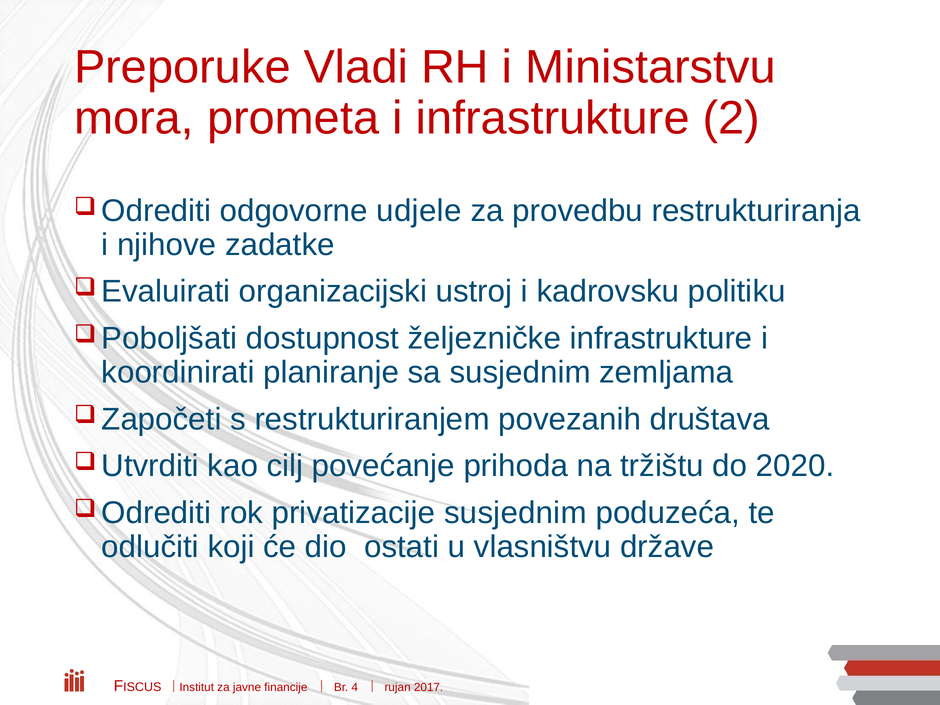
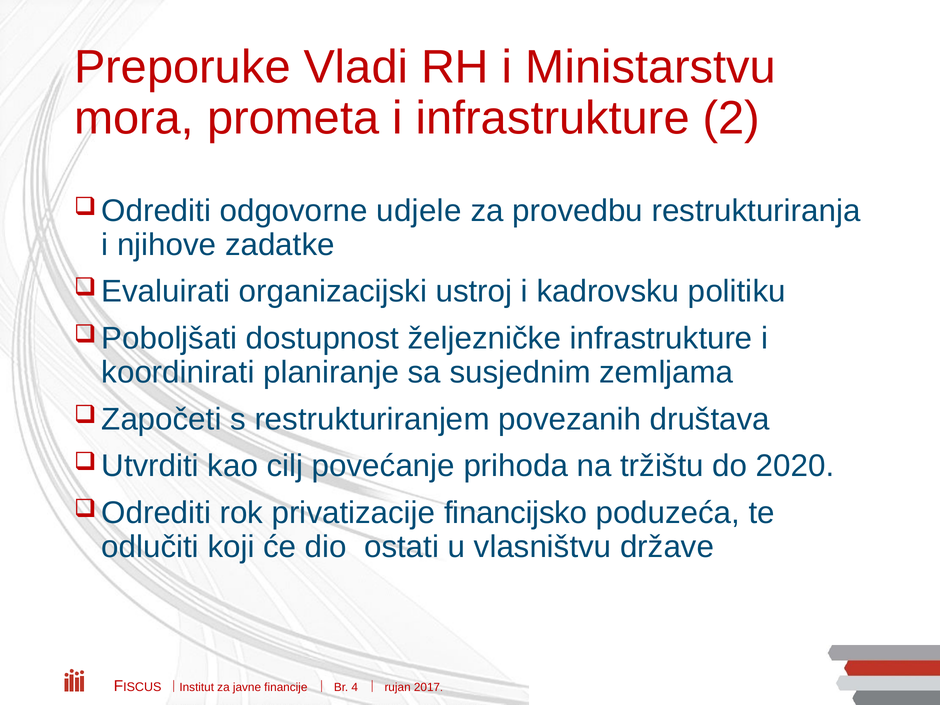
privatizacije susjednim: susjednim -> financijsko (516, 513)
